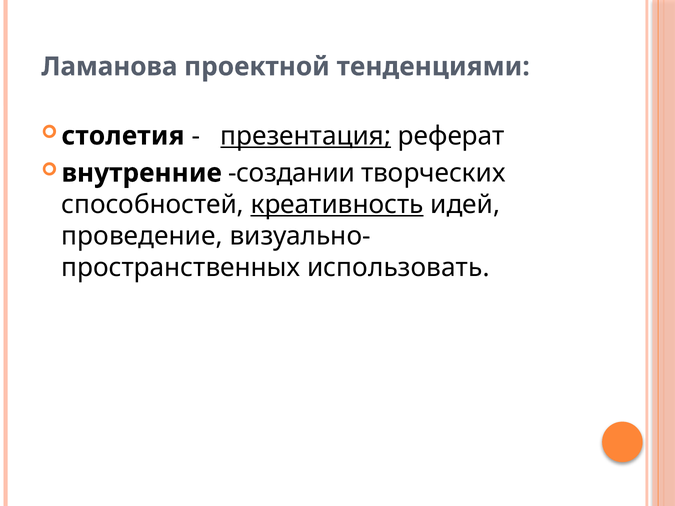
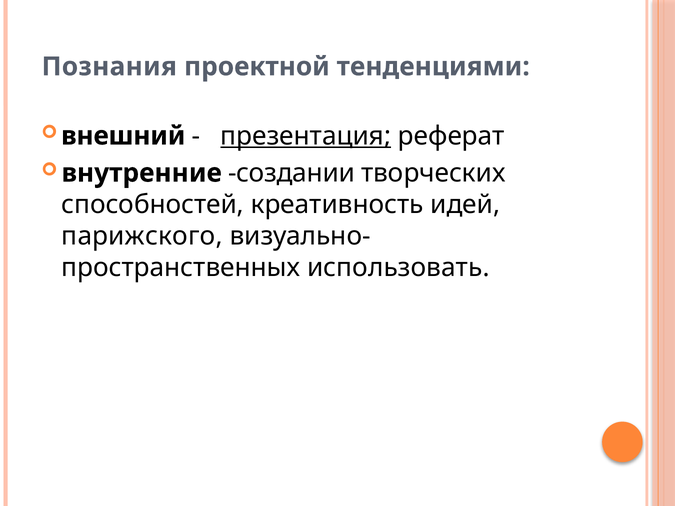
Ламанова: Ламанова -> Познания (109, 67)
столетия: столетия -> внешний (123, 136)
креативность underline: present -> none (337, 205)
проведение: проведение -> парижского (142, 236)
